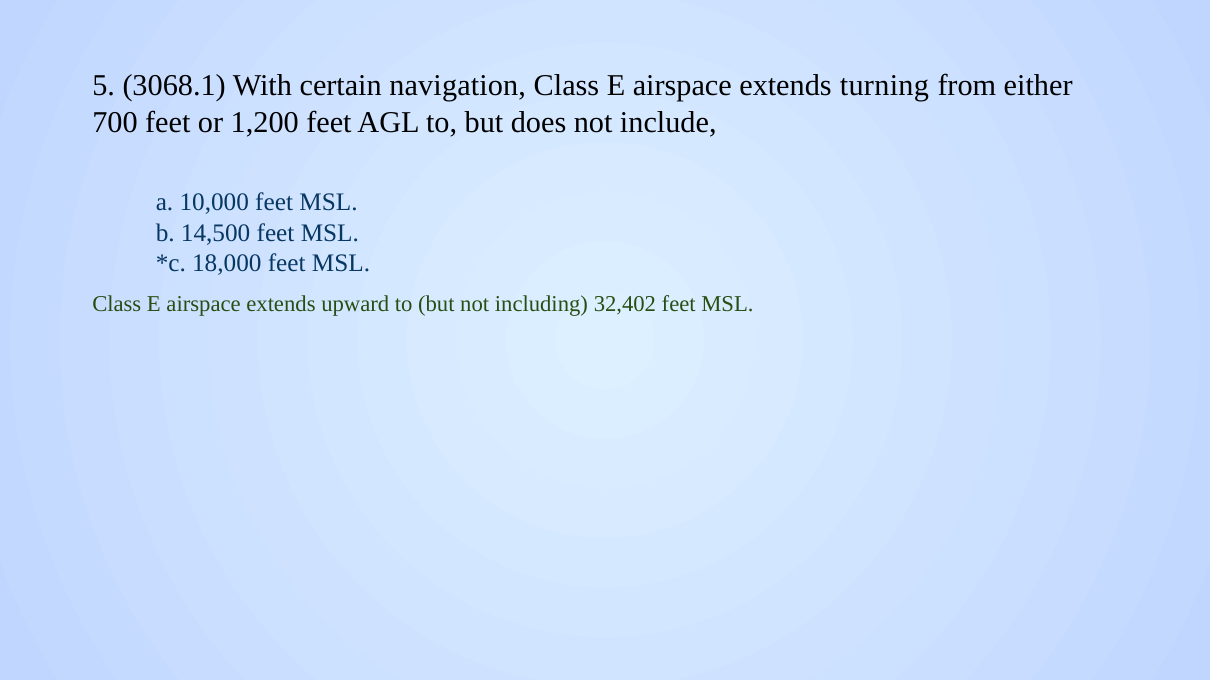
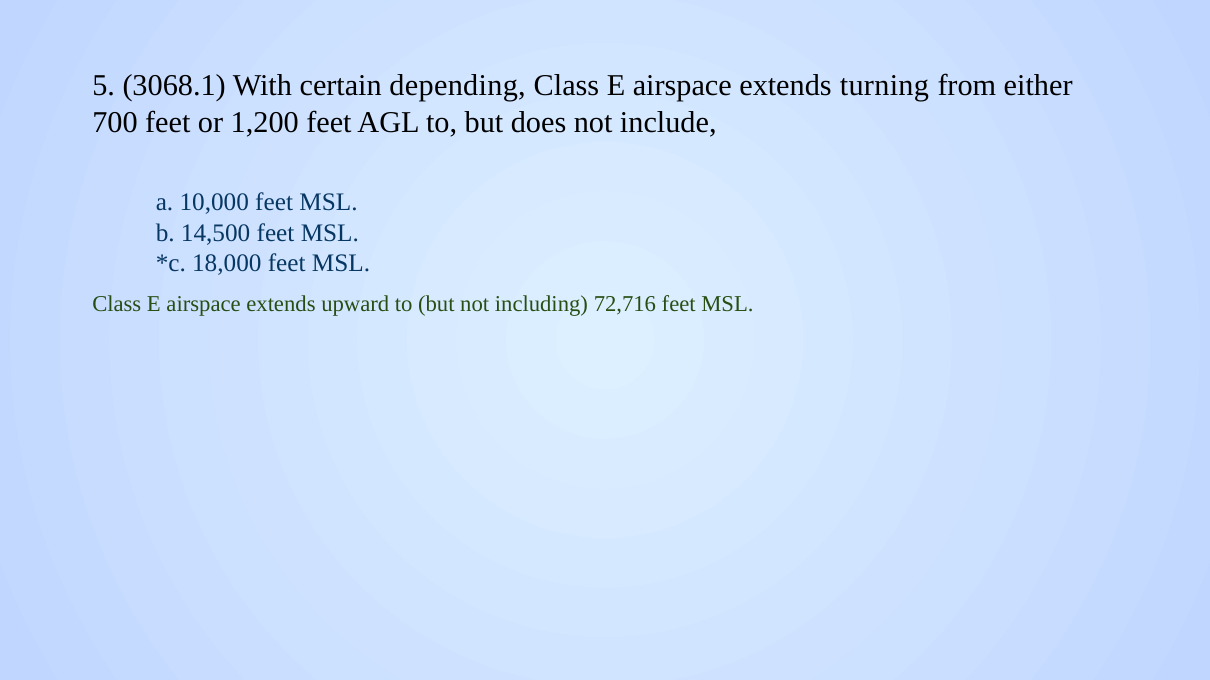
navigation: navigation -> depending (458, 86)
32,402: 32,402 -> 72,716 (625, 304)
